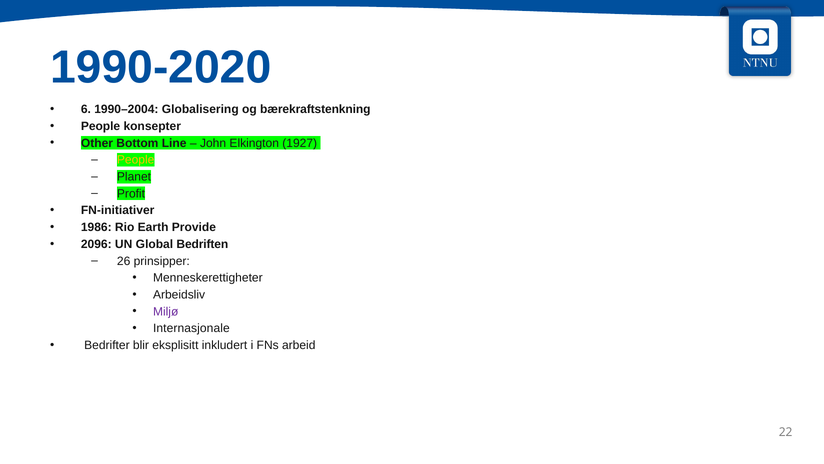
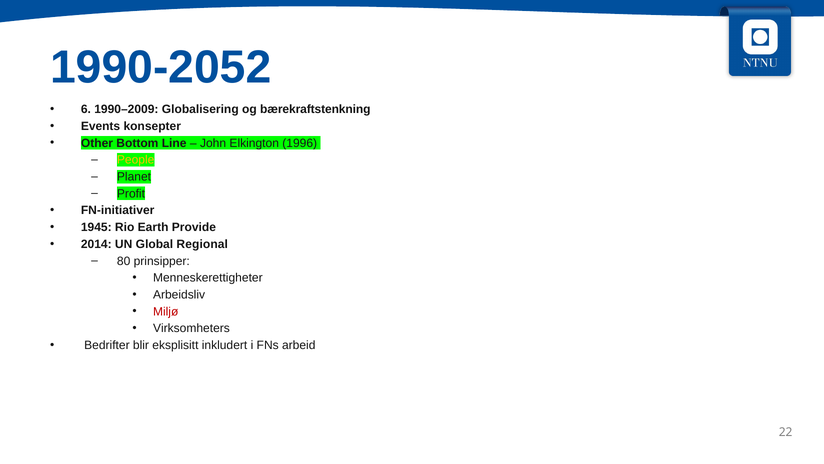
1990-2020: 1990-2020 -> 1990-2052 (161, 67)
1990–2004: 1990–2004 -> 1990–2009 (126, 109)
People: People -> Events (101, 126)
1927: 1927 -> 1996 (300, 143)
1986: 1986 -> 1945 (96, 227)
2096: 2096 -> 2014 (96, 244)
Bedriften: Bedriften -> Regional (202, 244)
26: 26 -> 80 (124, 261)
Miljø colour: purple -> red (166, 311)
Internasjonale: Internasjonale -> Virksomheters (191, 328)
